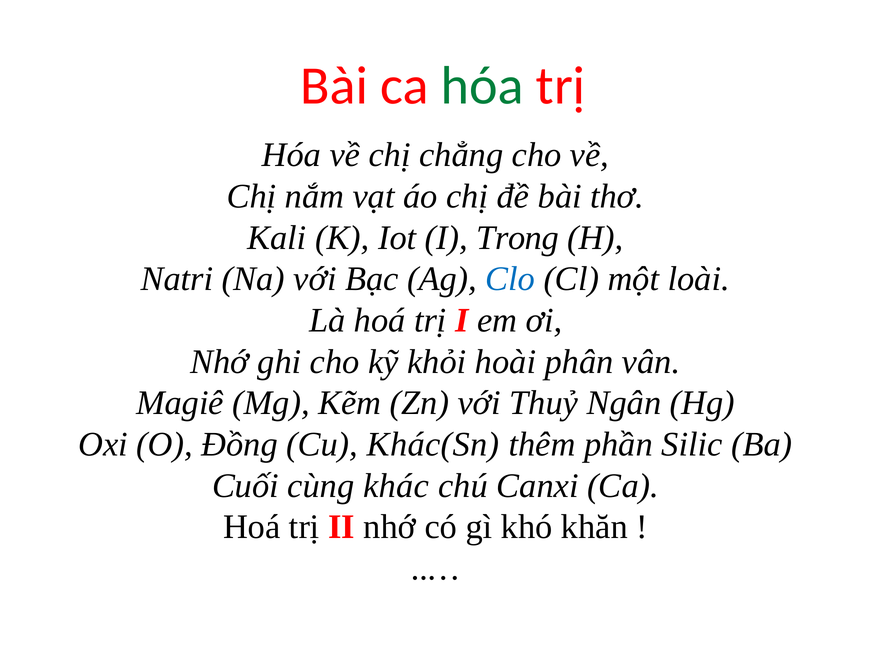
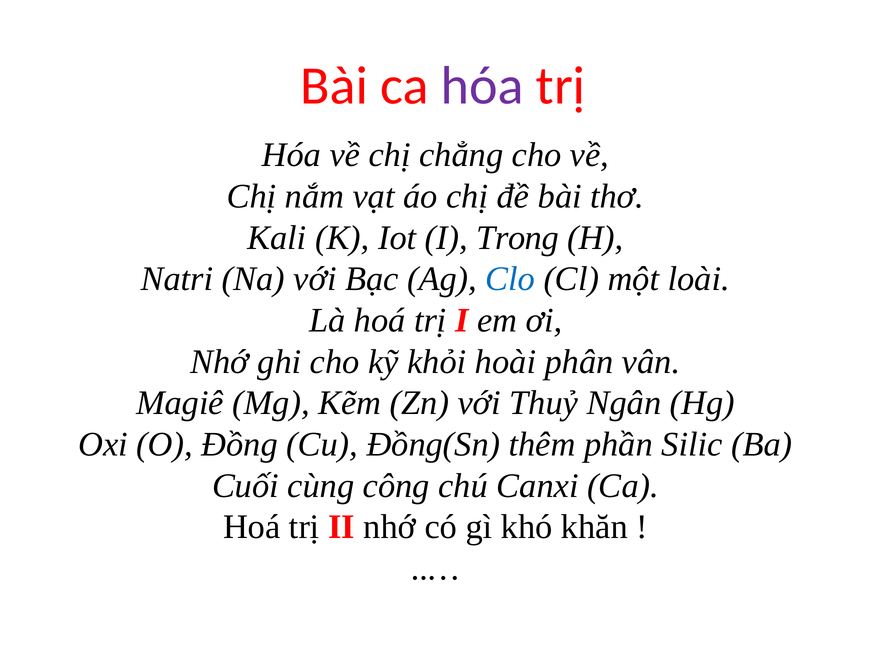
hóa colour: green -> purple (482, 86)
Khác(Sn: Khác(Sn -> Đồng(Sn (433, 445)
khác: khác -> công (396, 486)
